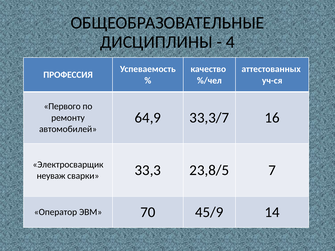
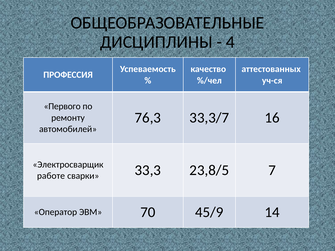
64,9: 64,9 -> 76,3 (148, 118)
неуваж: неуваж -> работе (51, 176)
